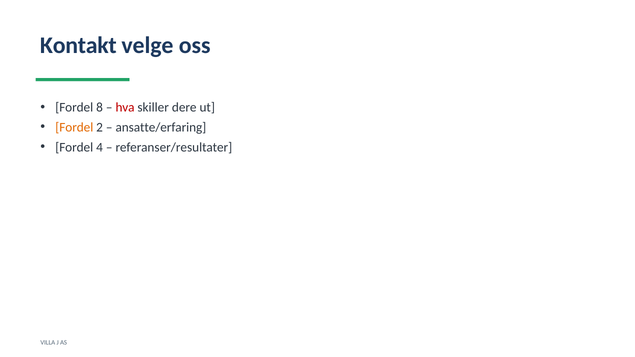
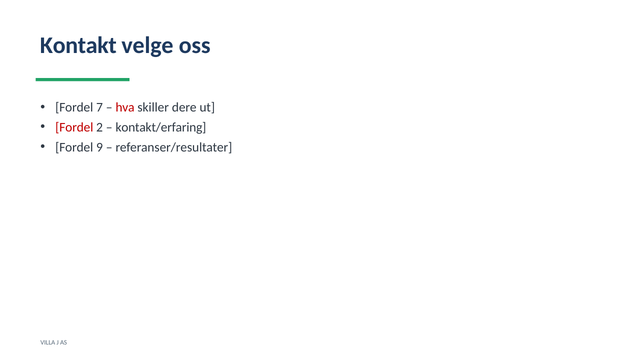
8: 8 -> 7 (100, 108)
Fordel colour: orange -> red (74, 127)
ansatte/erfaring: ansatte/erfaring -> kontakt/erfaring (161, 127)
4: 4 -> 9 (100, 147)
